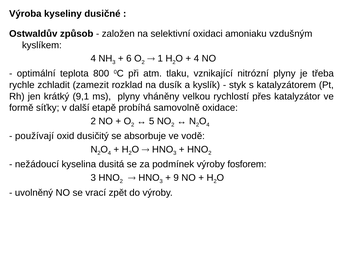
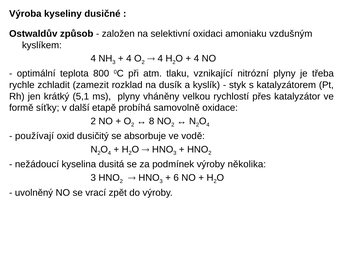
6: 6 -> 4 (129, 59)
1: 1 -> 4 (160, 59)
9,1: 9,1 -> 5,1 (81, 96)
5: 5 -> 8 (152, 121)
fosforem: fosforem -> několika (247, 165)
9: 9 -> 6 (176, 178)
